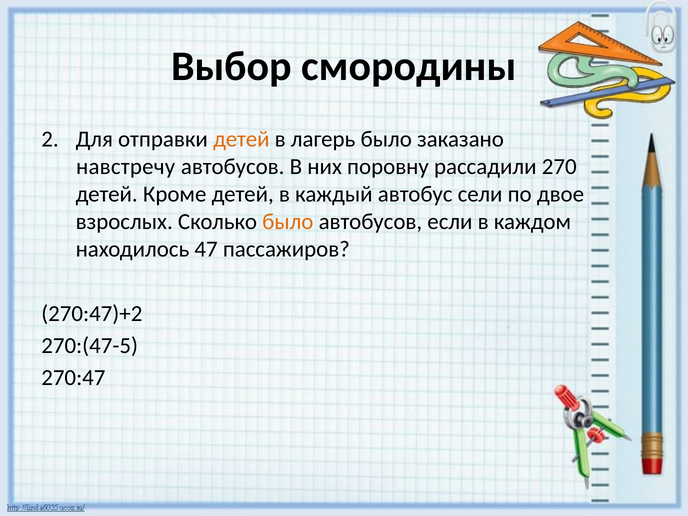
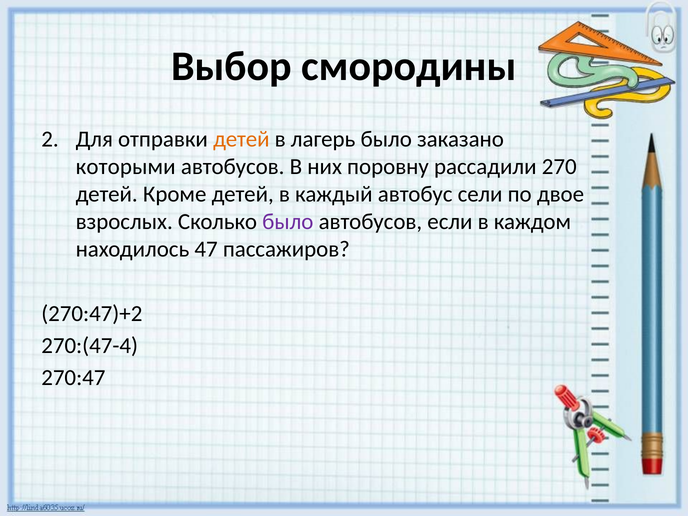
навстречу: навстречу -> которыми (126, 167)
было colour: orange -> purple (288, 222)
270:(47-5: 270:(47-5 -> 270:(47-4 (90, 346)
